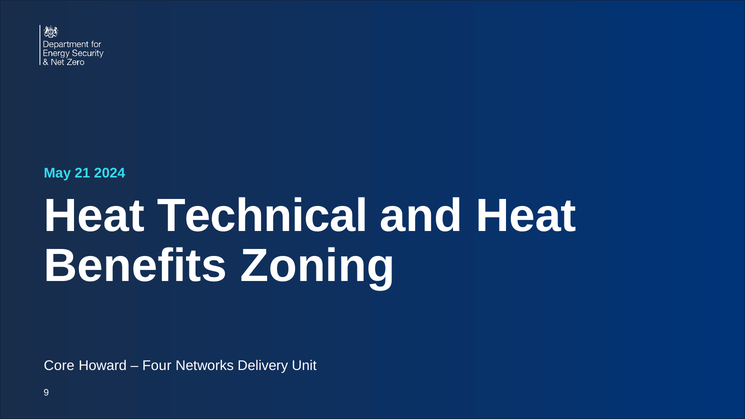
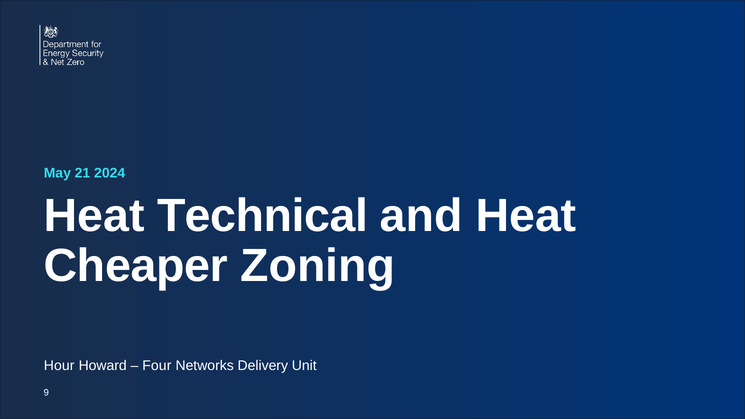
Benefits: Benefits -> Cheaper (136, 266)
Core: Core -> Hour (59, 366)
